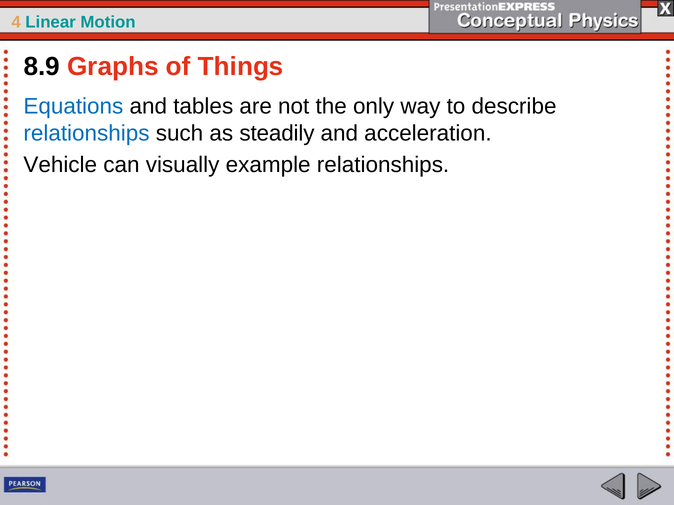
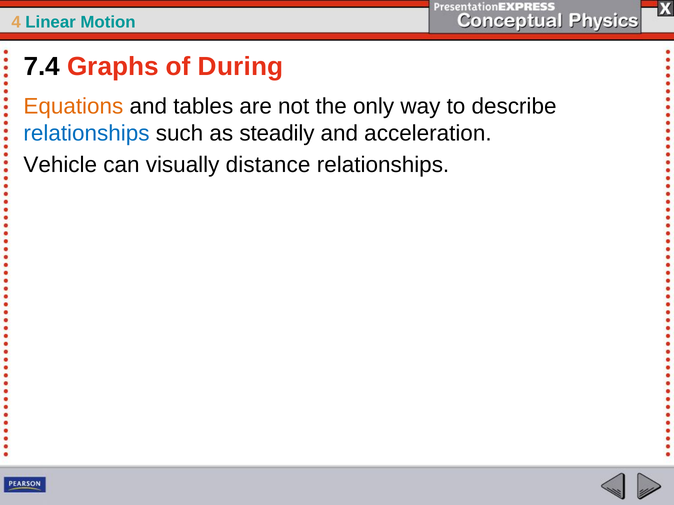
8.9: 8.9 -> 7.4 (42, 67)
Things: Things -> During (241, 67)
Equations colour: blue -> orange (73, 107)
example: example -> distance (268, 165)
